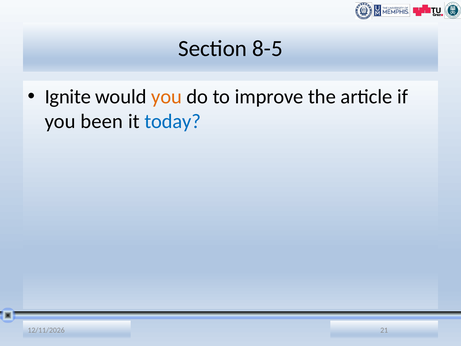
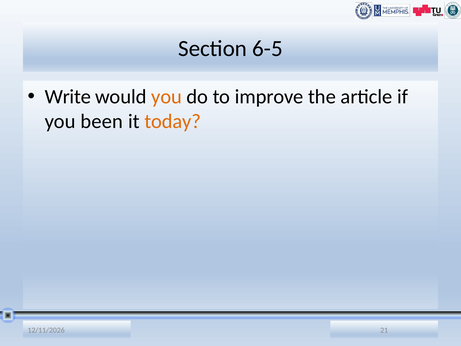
8-5: 8-5 -> 6-5 (267, 49)
Ignite: Ignite -> Write (68, 97)
today colour: blue -> orange (173, 121)
